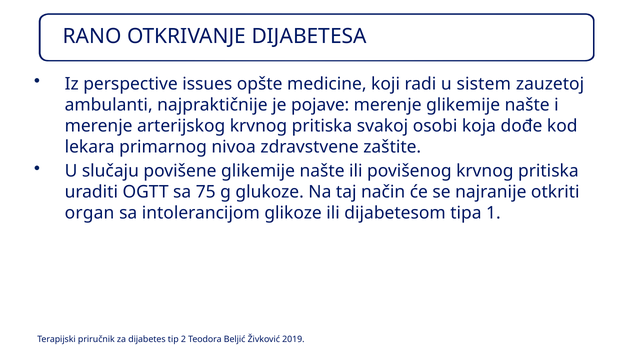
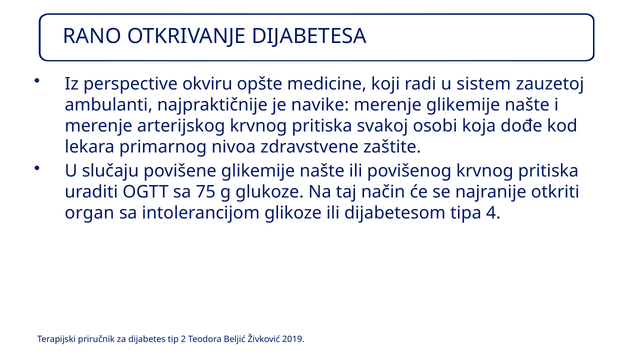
issues: issues -> okviru (207, 84)
pojave: pojave -> navike (320, 105)
1: 1 -> 4 (493, 213)
